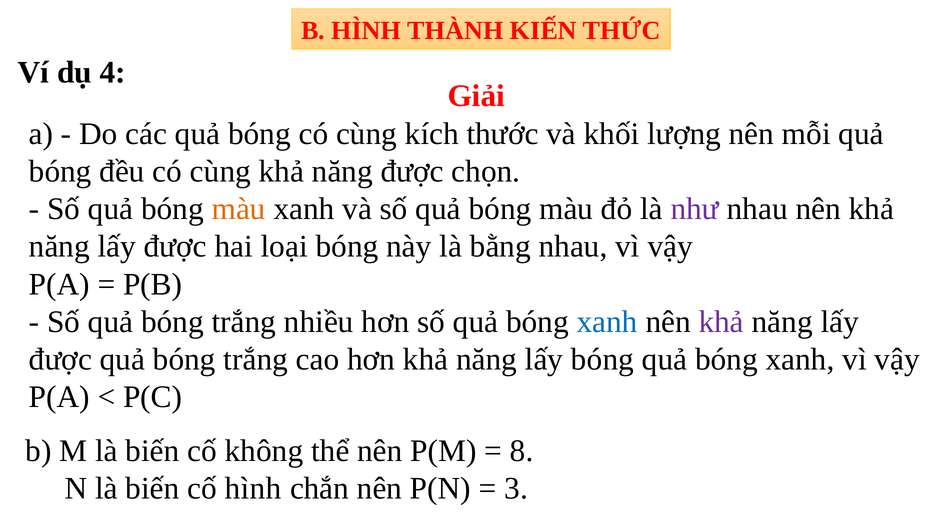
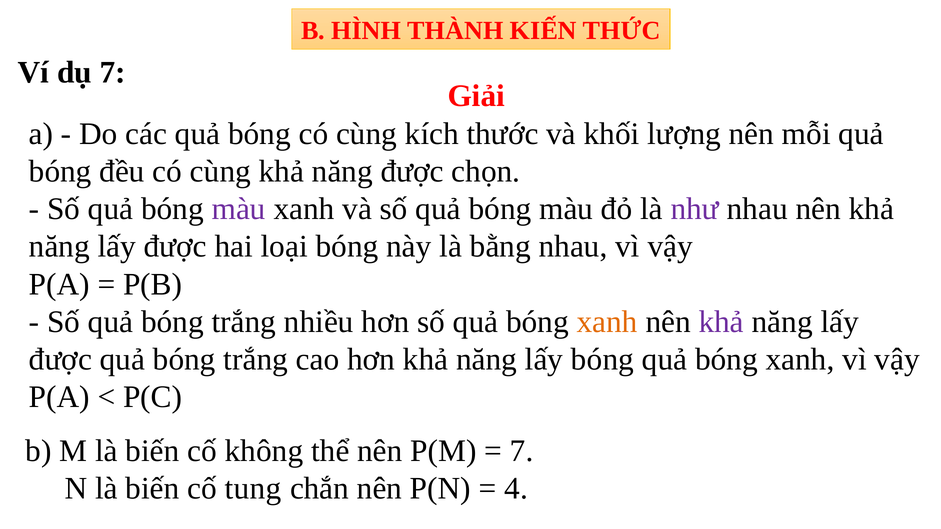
dụ 4: 4 -> 7 (113, 72)
màu colour: orange -> purple (239, 209)
xanh colour: blue -> orange (607, 322)
8: 8 -> 7 (522, 451)
cố hình: hình -> tung (253, 489)
3: 3 -> 4 (516, 489)
